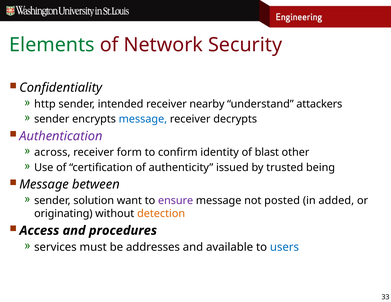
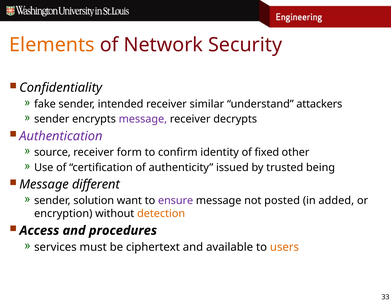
Elements colour: green -> orange (52, 45)
http: http -> fake (45, 104)
nearby: nearby -> similar (207, 104)
message colour: blue -> purple (143, 119)
across: across -> source (52, 152)
blast: blast -> fixed (267, 152)
between: between -> different (96, 184)
originating: originating -> encryption (63, 214)
addresses: addresses -> ciphertext (153, 247)
users colour: blue -> orange (284, 247)
